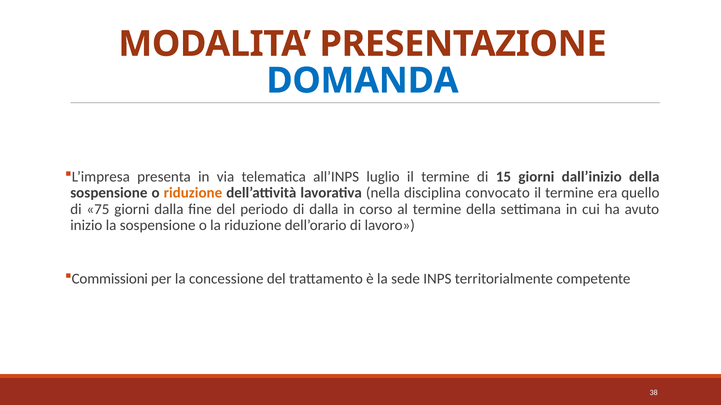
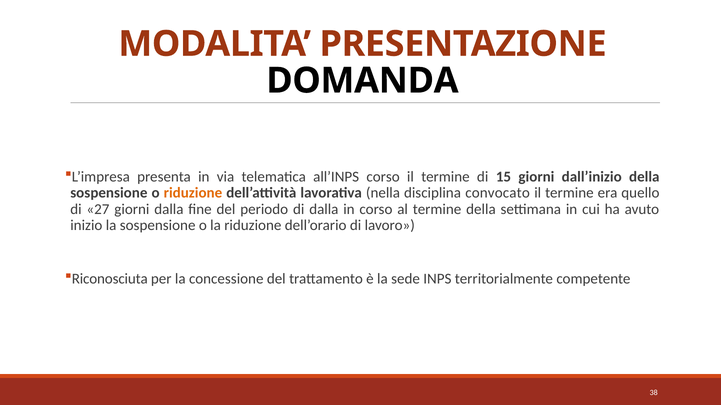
DOMANDA colour: blue -> black (362, 81)
all’INPS luglio: luglio -> corso (383, 177)
75: 75 -> 27 (98, 209)
Commissioni: Commissioni -> Riconosciuta (110, 279)
